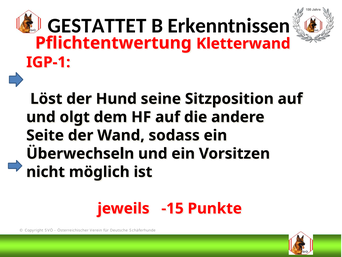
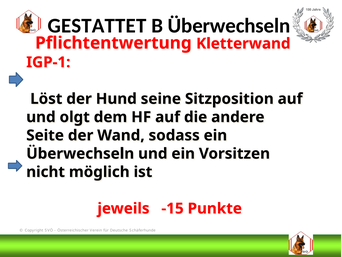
B Erkenntnissen: Erkenntnissen -> Überwechseln (229, 26)
